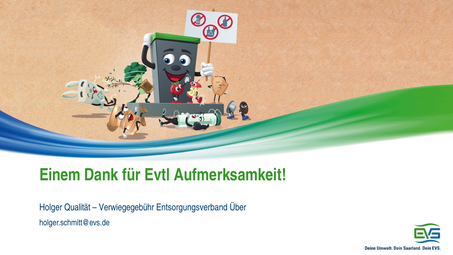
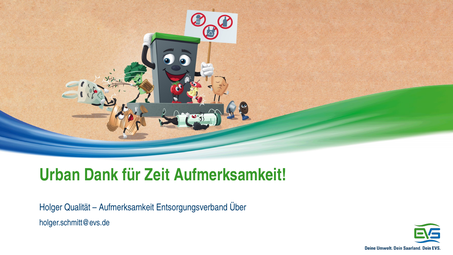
Einem: Einem -> Urban (60, 175)
Evtl: Evtl -> Zeit (157, 175)
Verwiegegebühr: Verwiegegebühr -> Aufmerksamkeit (126, 207)
